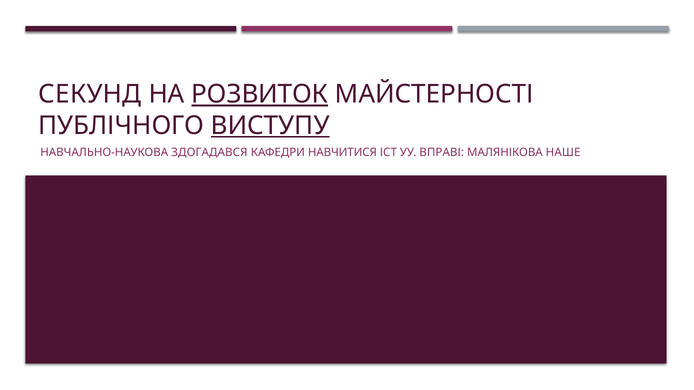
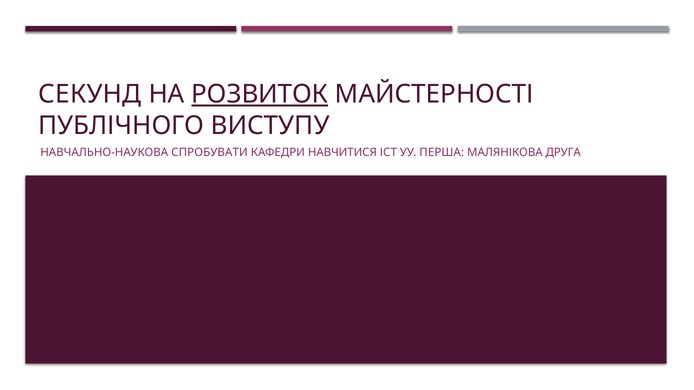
ВИСТУПУ underline: present -> none (270, 126)
ЗДОГАДАВСЯ: ЗДОГАДАВСЯ -> СПРОБУВАТИ (209, 152)
ВПРАВІ: ВПРАВІ -> ПЕРША (442, 152)
НАШЕ: НАШЕ -> ДРУГА (563, 152)
